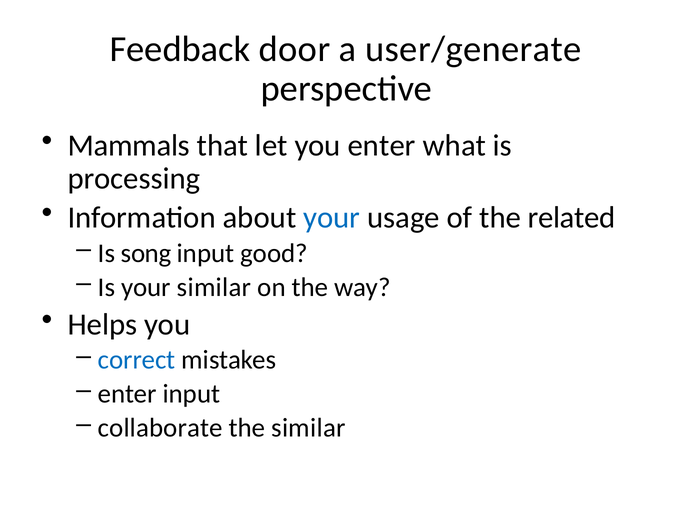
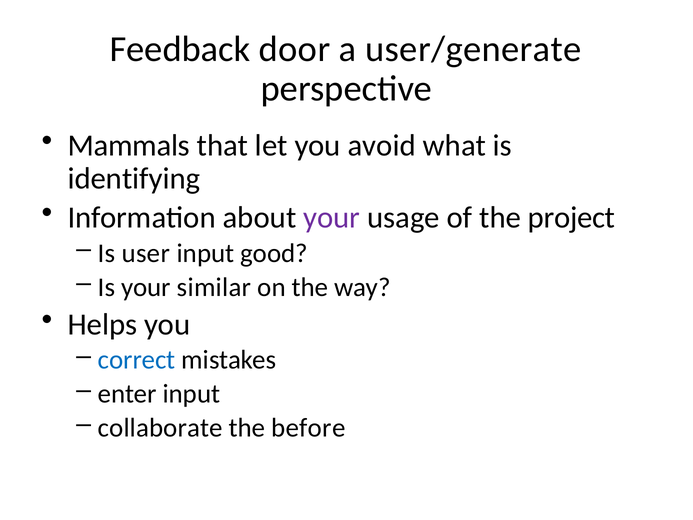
you enter: enter -> avoid (382, 145)
processing: processing -> identifying (134, 179)
your colour: blue -> purple (332, 217)
related: related -> project (572, 217)
song: song -> user (146, 253)
the similar: similar -> before (308, 428)
